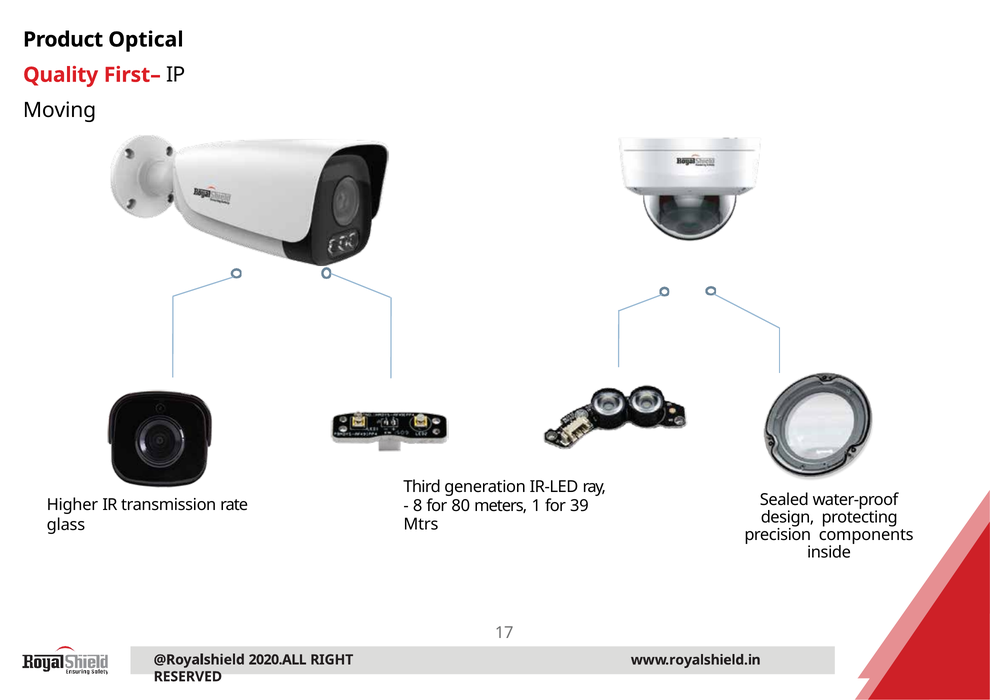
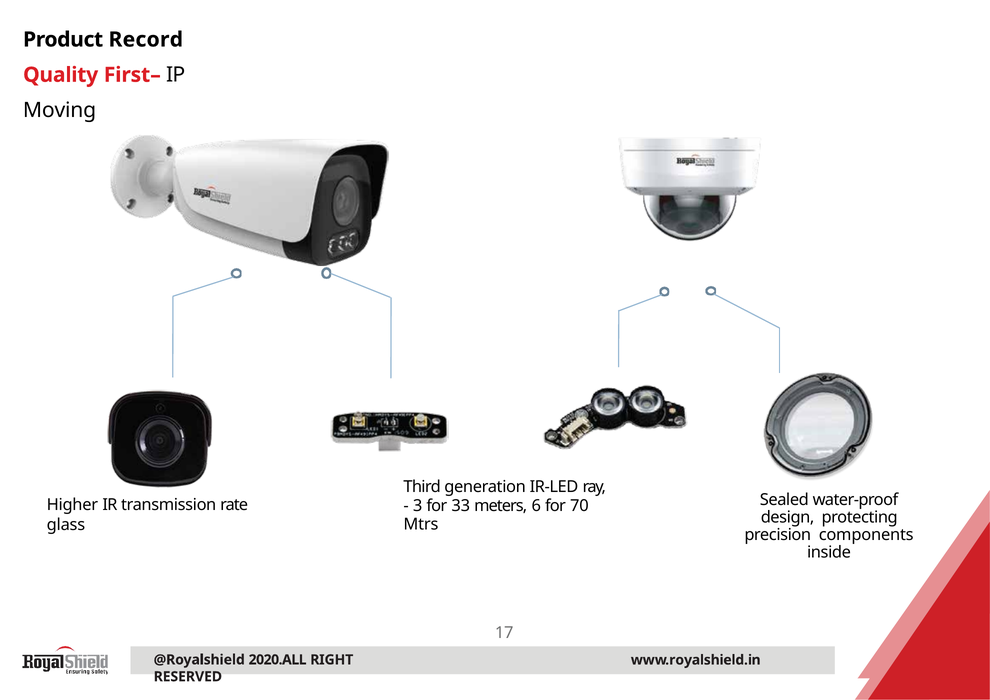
Optical: Optical -> Record (146, 40)
8: 8 -> 3 (418, 506)
80: 80 -> 33 (461, 506)
1: 1 -> 6 (536, 506)
39: 39 -> 70 (579, 506)
